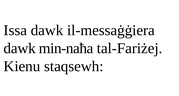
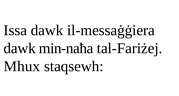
Kienu: Kienu -> Mhux (22, 67)
